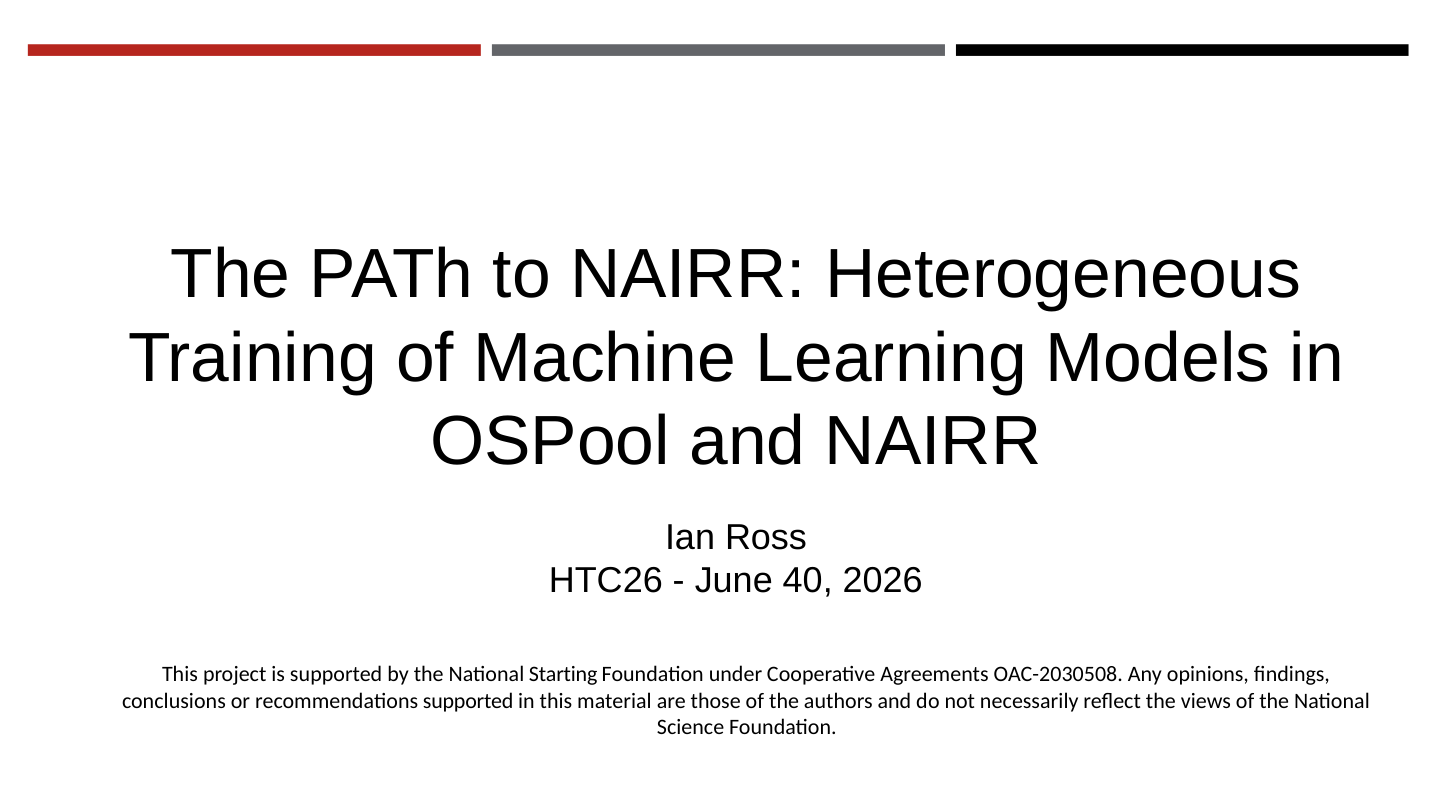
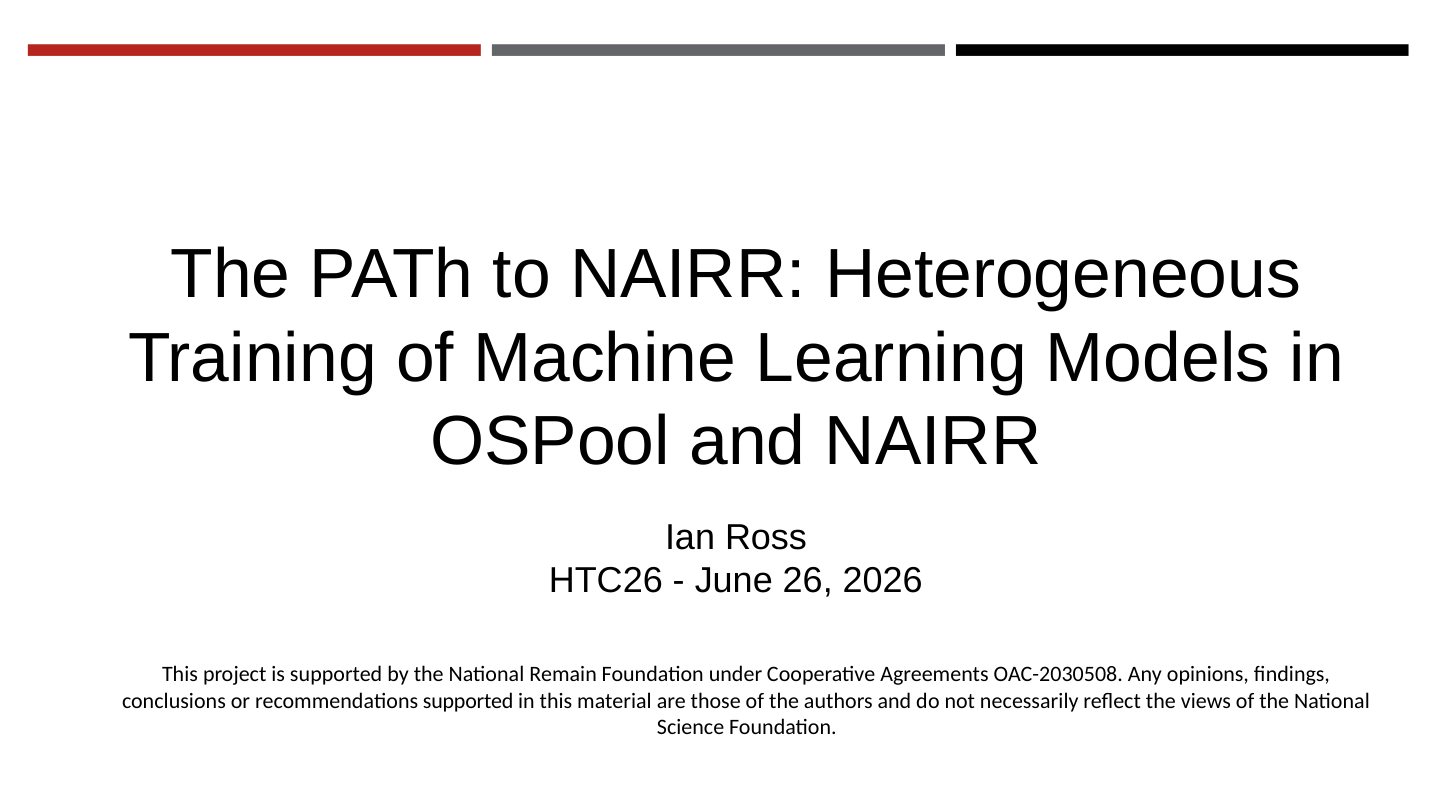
40: 40 -> 26 (808, 581)
Starting: Starting -> Remain (563, 675)
